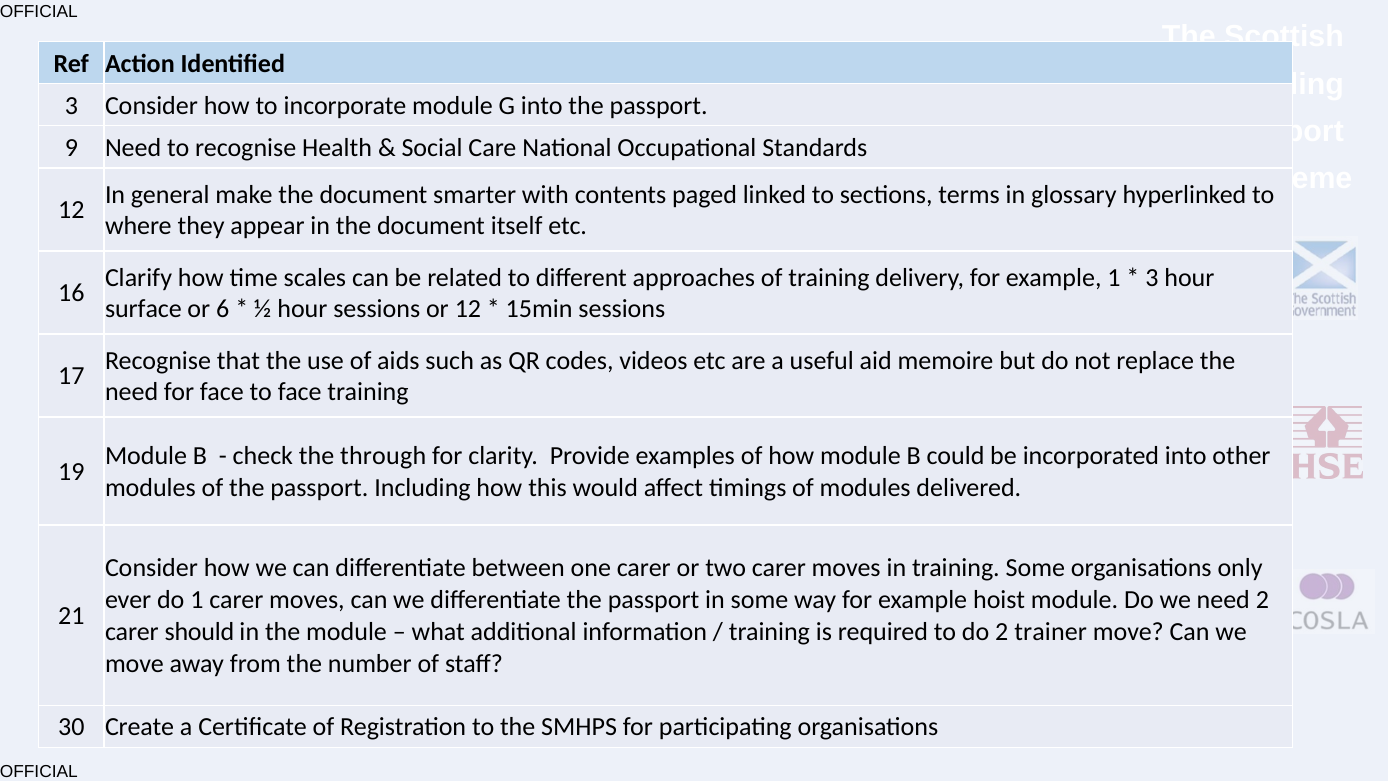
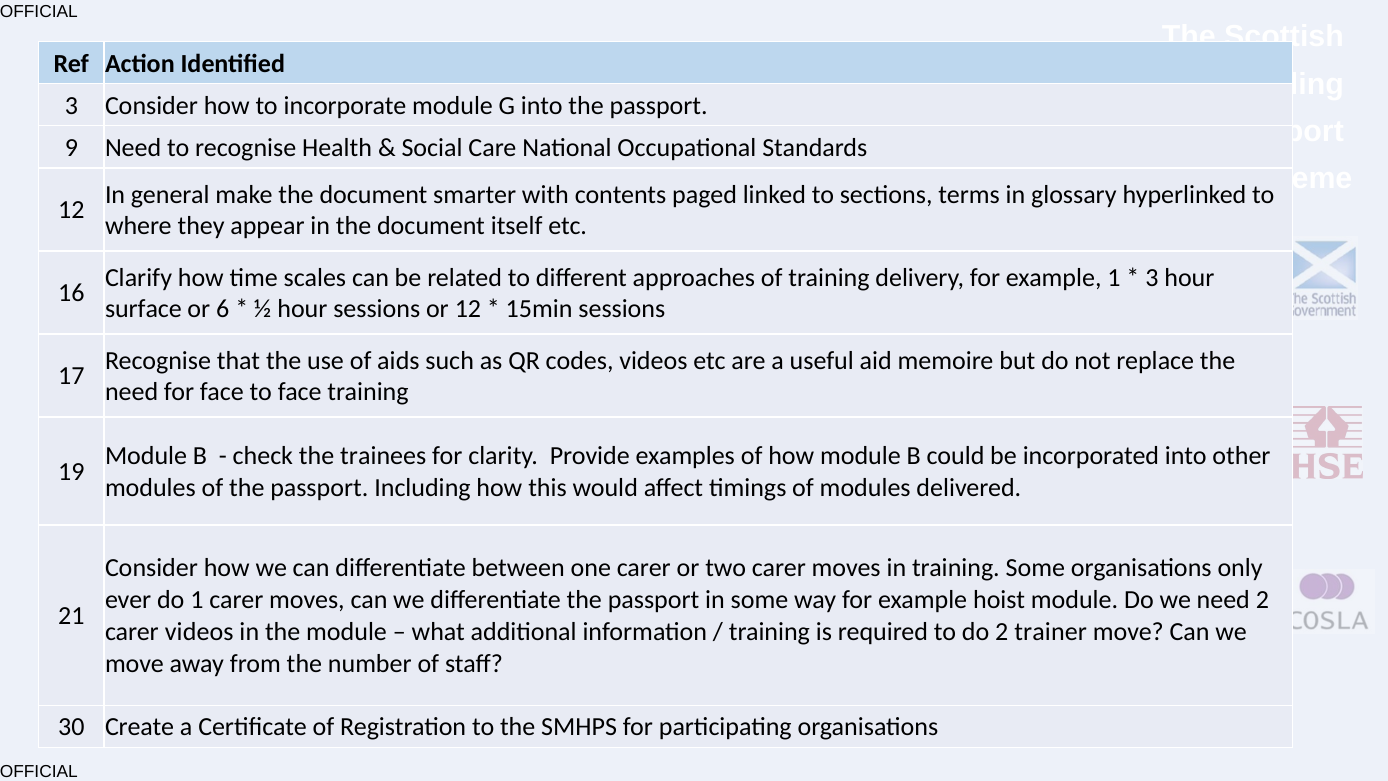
through: through -> trainees (383, 456)
carer should: should -> videos (199, 632)
